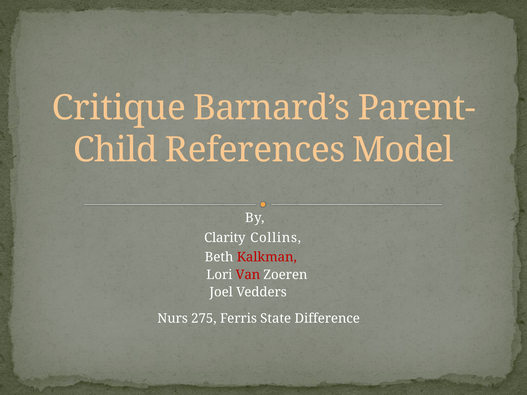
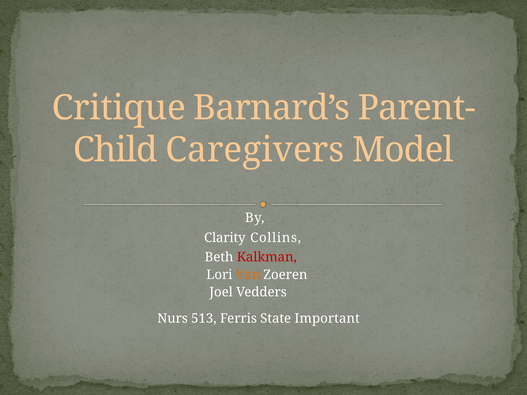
References: References -> Caregivers (255, 150)
Van colour: red -> orange (248, 275)
275: 275 -> 513 (204, 319)
Difference: Difference -> Important (327, 319)
